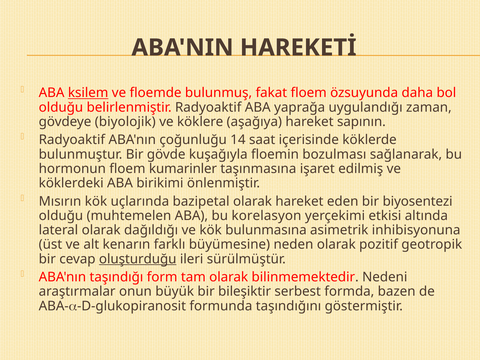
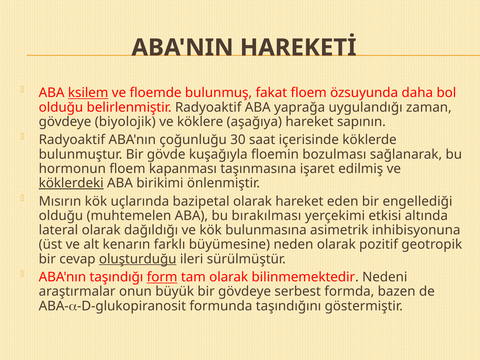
14: 14 -> 30 (238, 140)
kumarinler: kumarinler -> kapanması (183, 169)
köklerdeki underline: none -> present (71, 183)
biyosentezi: biyosentezi -> engellediği (418, 201)
korelasyon: korelasyon -> bırakılması (266, 216)
form underline: none -> present (162, 277)
bir bileşiktir: bileşiktir -> gövdeye (245, 292)
